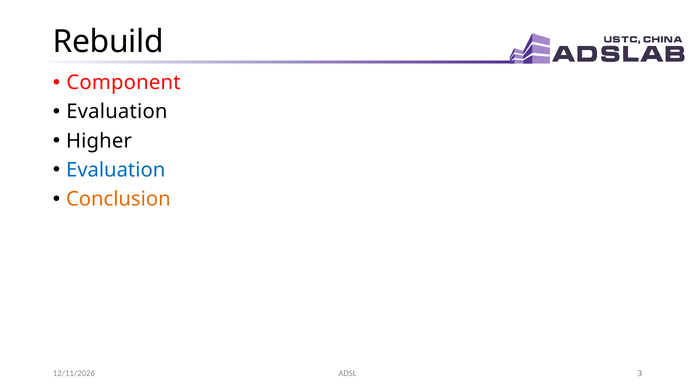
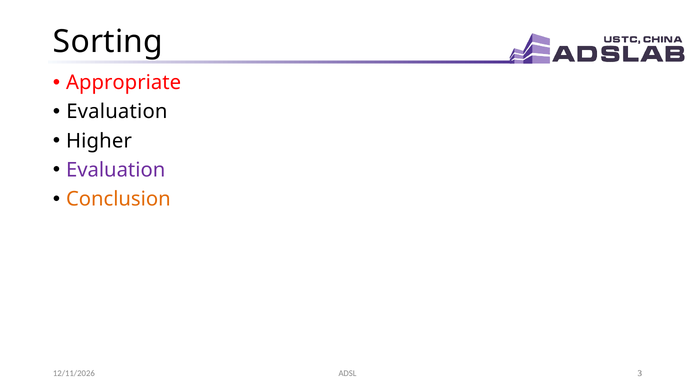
Rebuild: Rebuild -> Sorting (108, 42)
Component: Component -> Appropriate (124, 83)
Evaluation colour: blue -> purple (116, 170)
